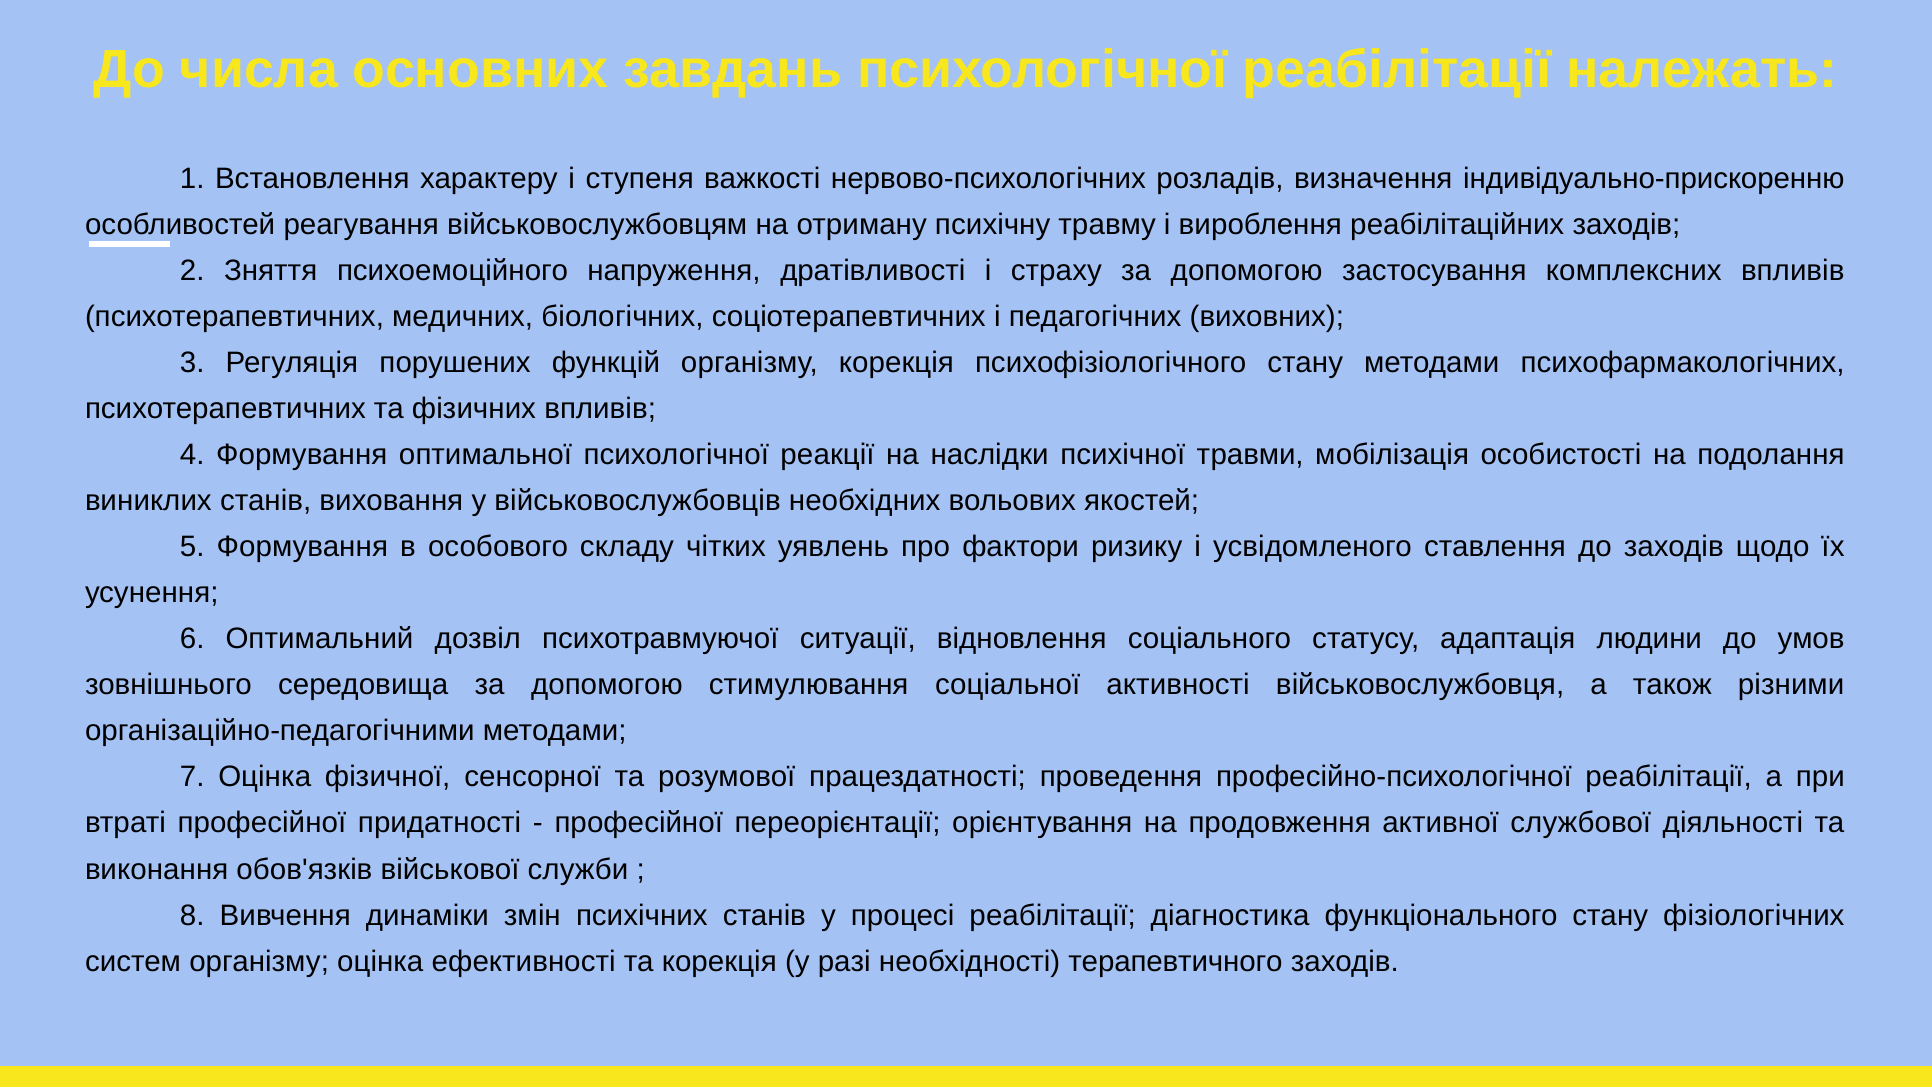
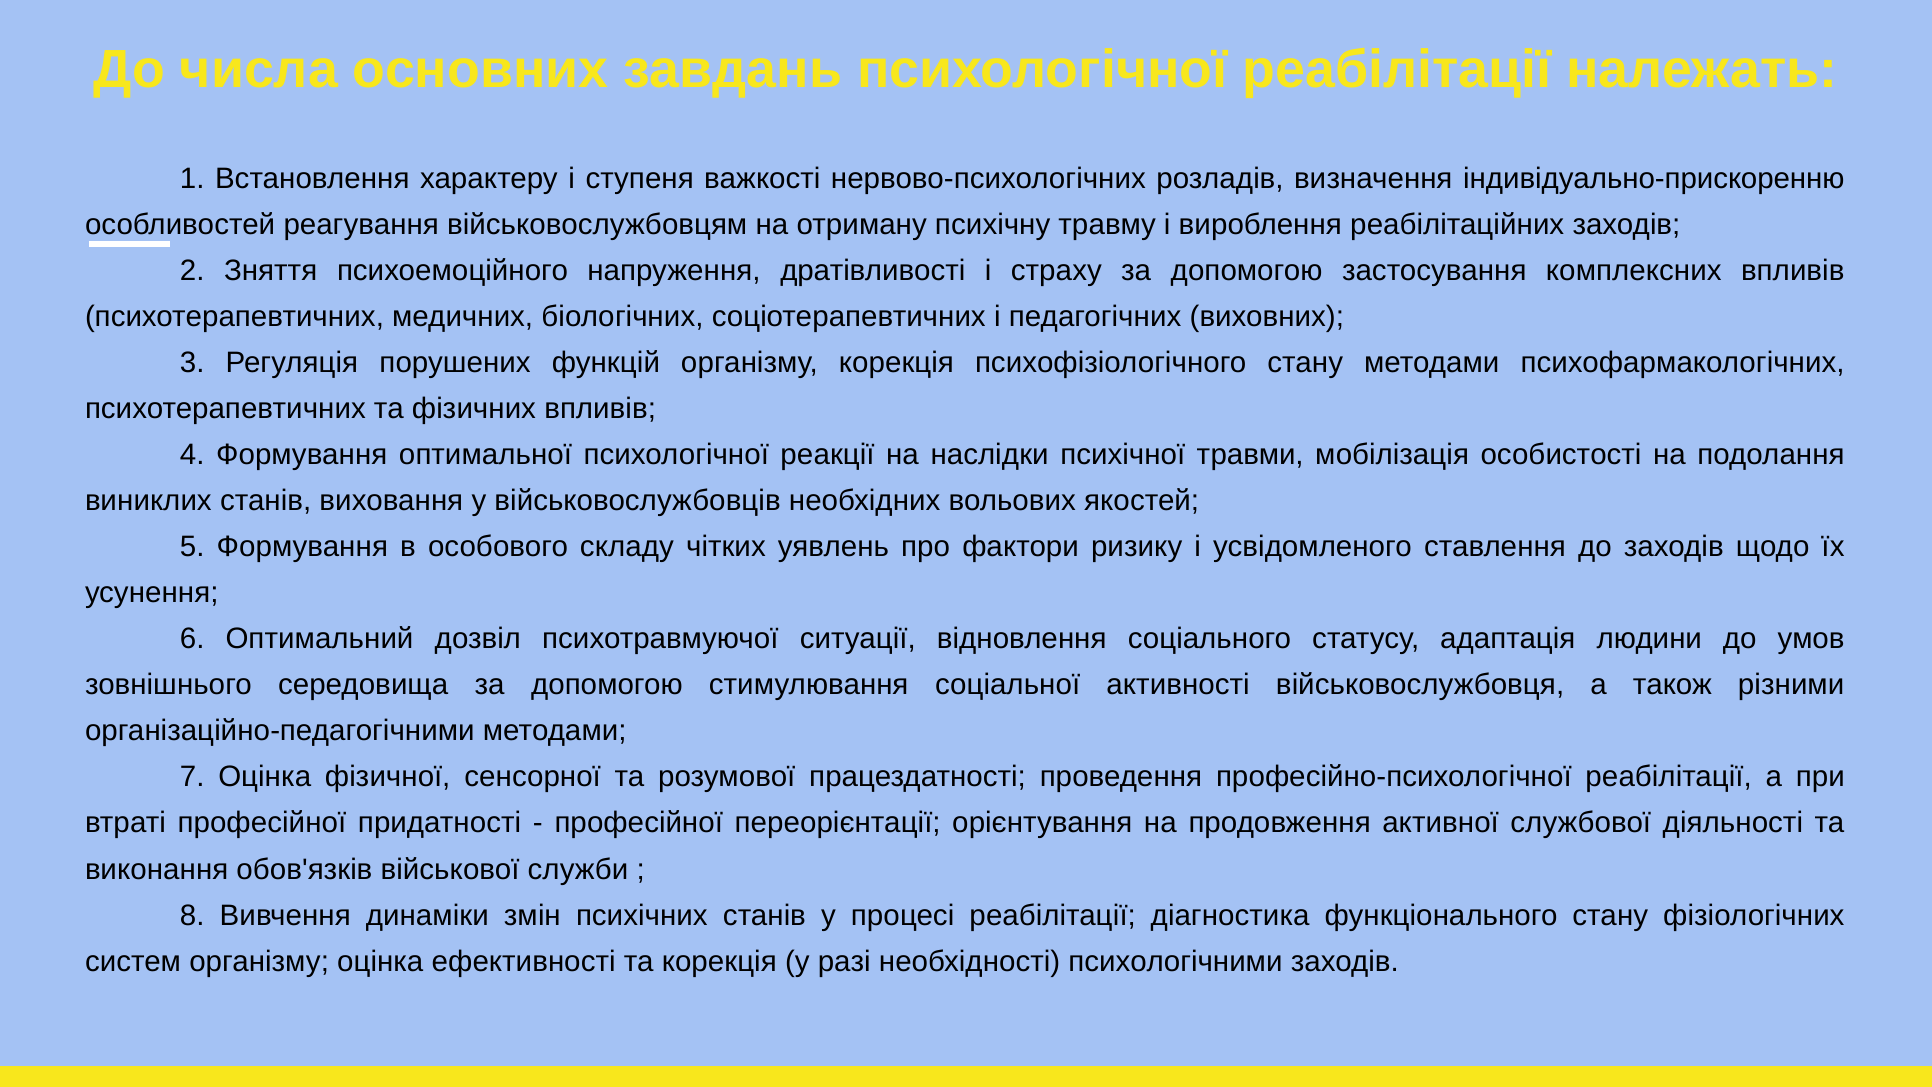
терапевтичного: терапевтичного -> психологічними (1175, 961)
